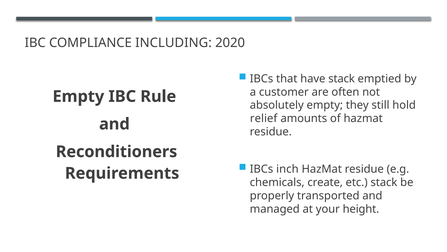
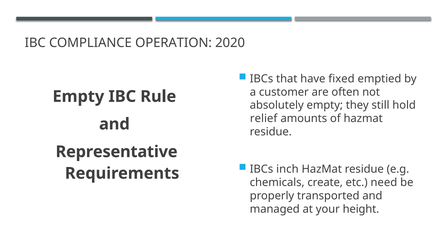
INCLUDING: INCLUDING -> OPERATION (174, 43)
have stack: stack -> fixed (341, 78)
Reconditioners: Reconditioners -> Representative (117, 151)
etc stack: stack -> need (384, 182)
